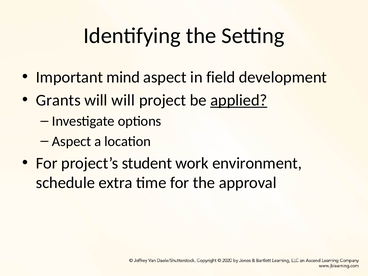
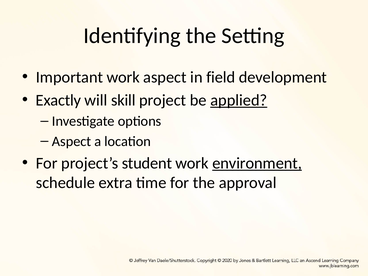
Important mind: mind -> work (123, 77)
Grants: Grants -> Exactly (58, 100)
will will: will -> skill (123, 100)
environment underline: none -> present (257, 163)
